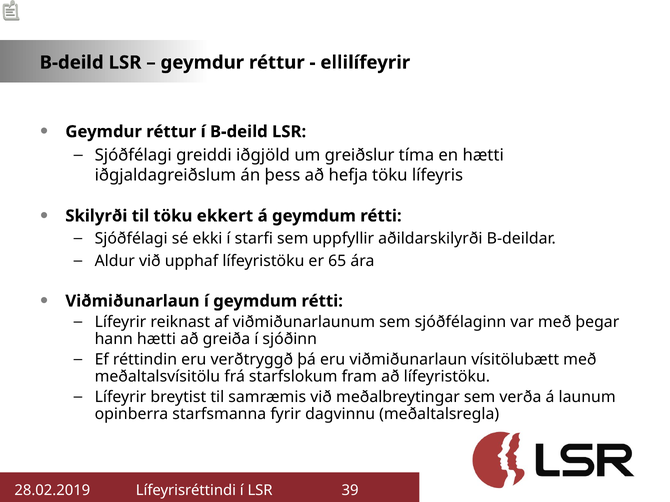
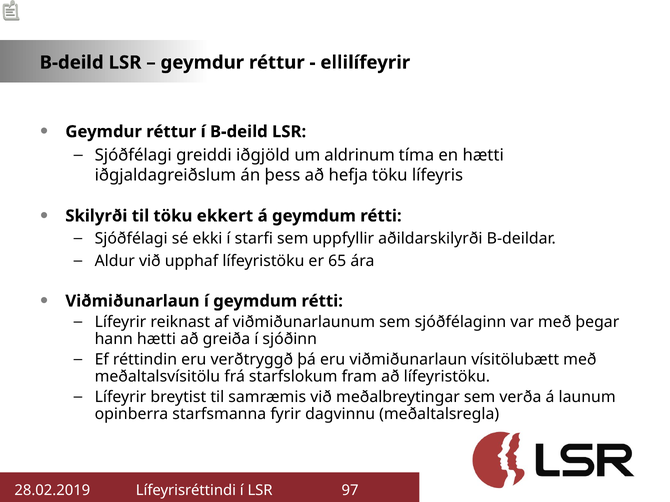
greiðslur: greiðslur -> aldrinum (360, 155)
39: 39 -> 97 (350, 491)
